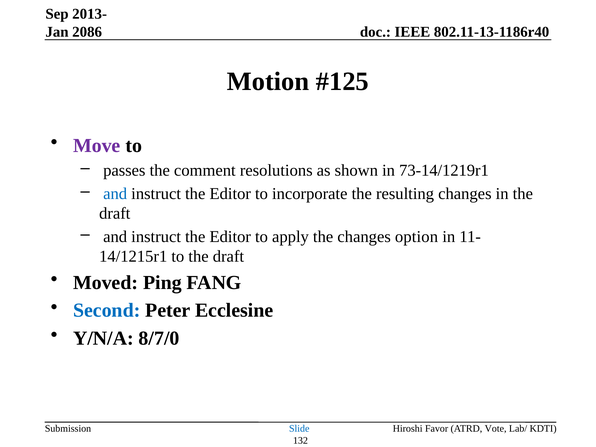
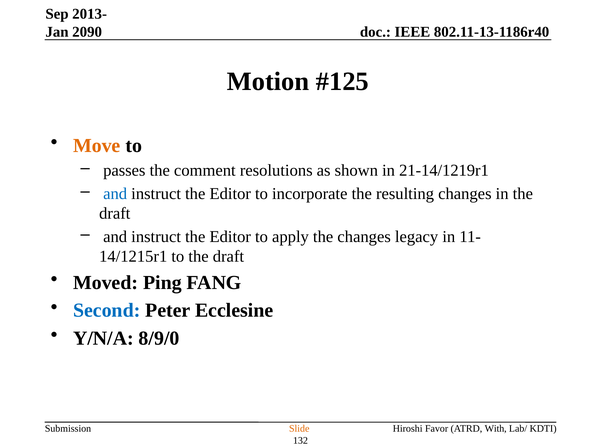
2086: 2086 -> 2090 (87, 32)
Move colour: purple -> orange (97, 145)
73-14/1219r1: 73-14/1219r1 -> 21-14/1219r1 (444, 170)
option: option -> legacy (417, 237)
8/7/0: 8/7/0 -> 8/9/0 (159, 338)
Slide colour: blue -> orange (299, 429)
Vote: Vote -> With (496, 429)
